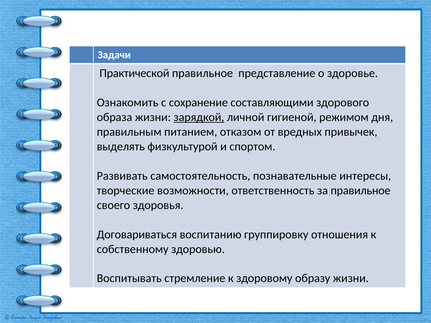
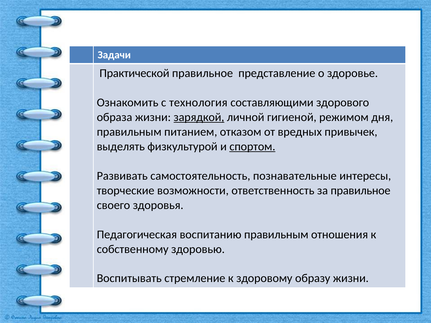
сохранение: сохранение -> технология (198, 103)
спортом underline: none -> present (252, 147)
Договариваться: Договариваться -> Педагогическая (137, 235)
воспитанию группировку: группировку -> правильным (276, 235)
